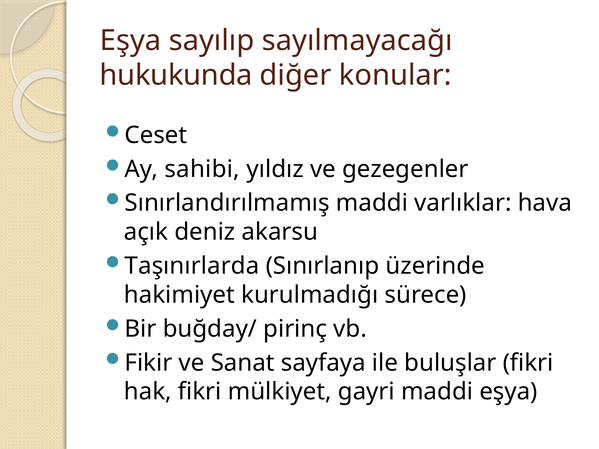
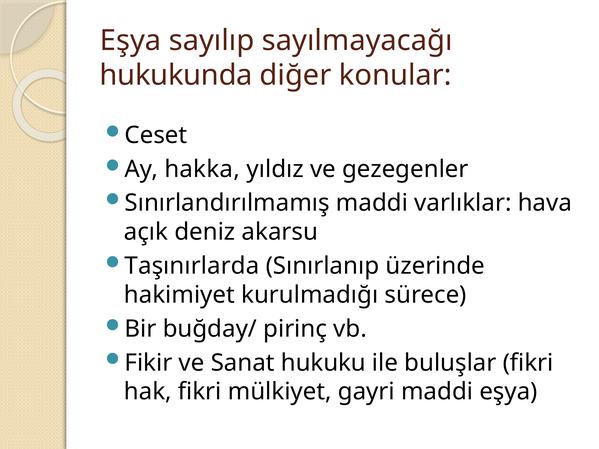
sahibi: sahibi -> hakka (202, 169)
sayfaya: sayfaya -> hukuku (323, 363)
